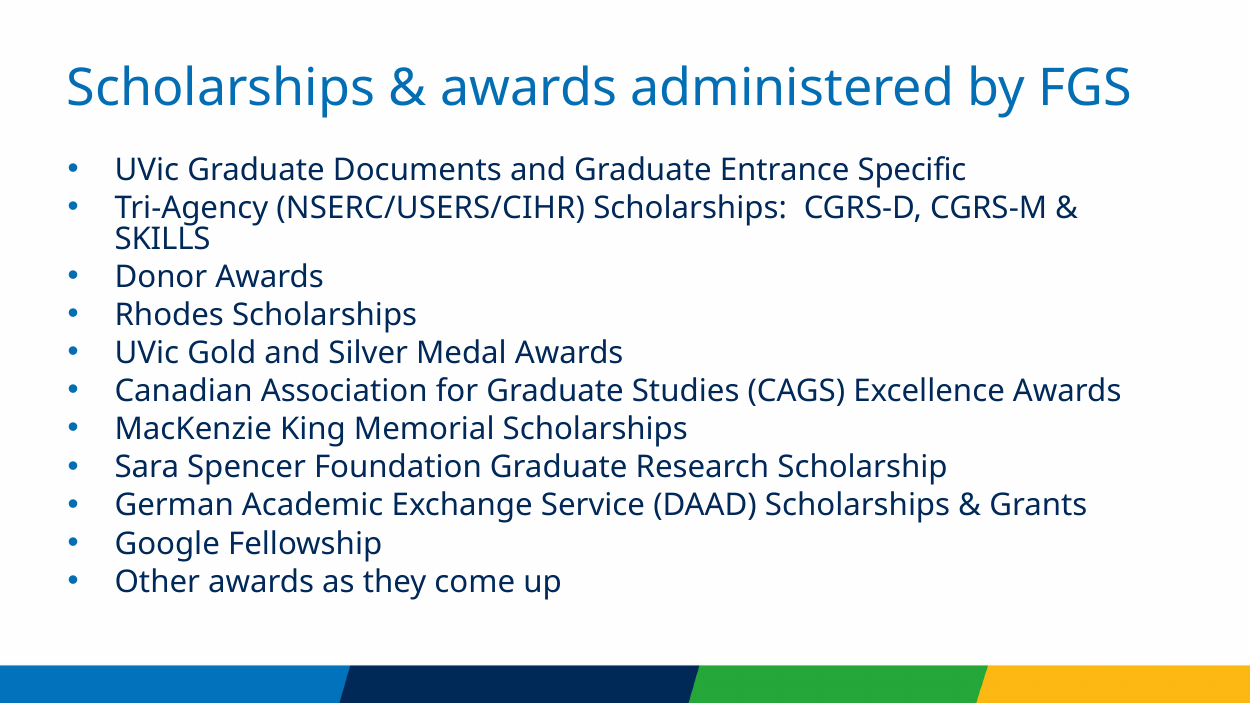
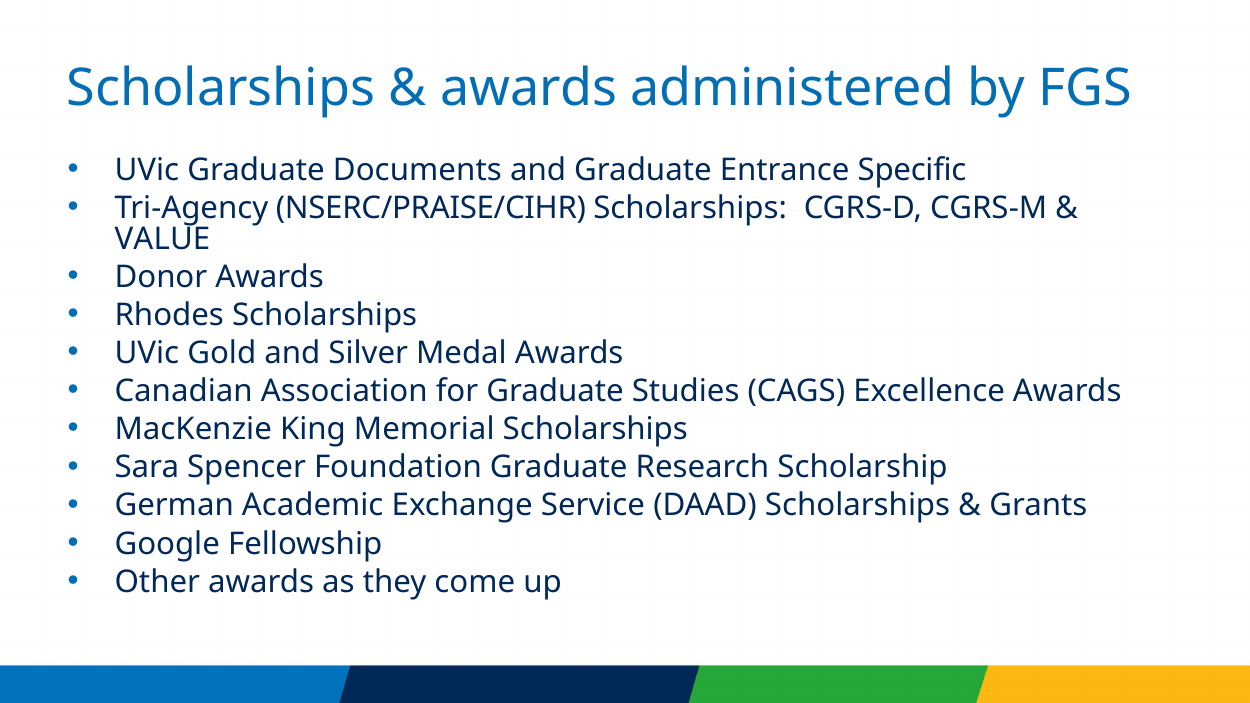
NSERC/USERS/CIHR: NSERC/USERS/CIHR -> NSERC/PRAISE/CIHR (431, 208)
SKILLS: SKILLS -> VALUE (162, 239)
